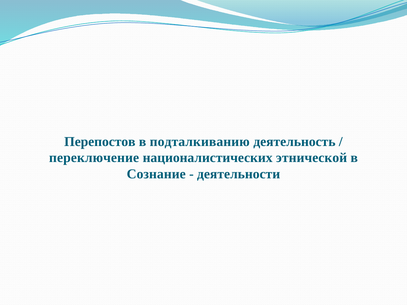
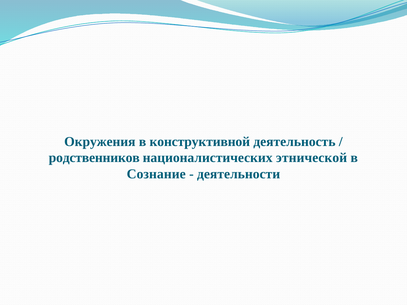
Перепостов: Перепостов -> Окружения (100, 142)
подталкиванию: подталкиванию -> конструктивной (200, 142)
переключение: переключение -> родственников (94, 158)
